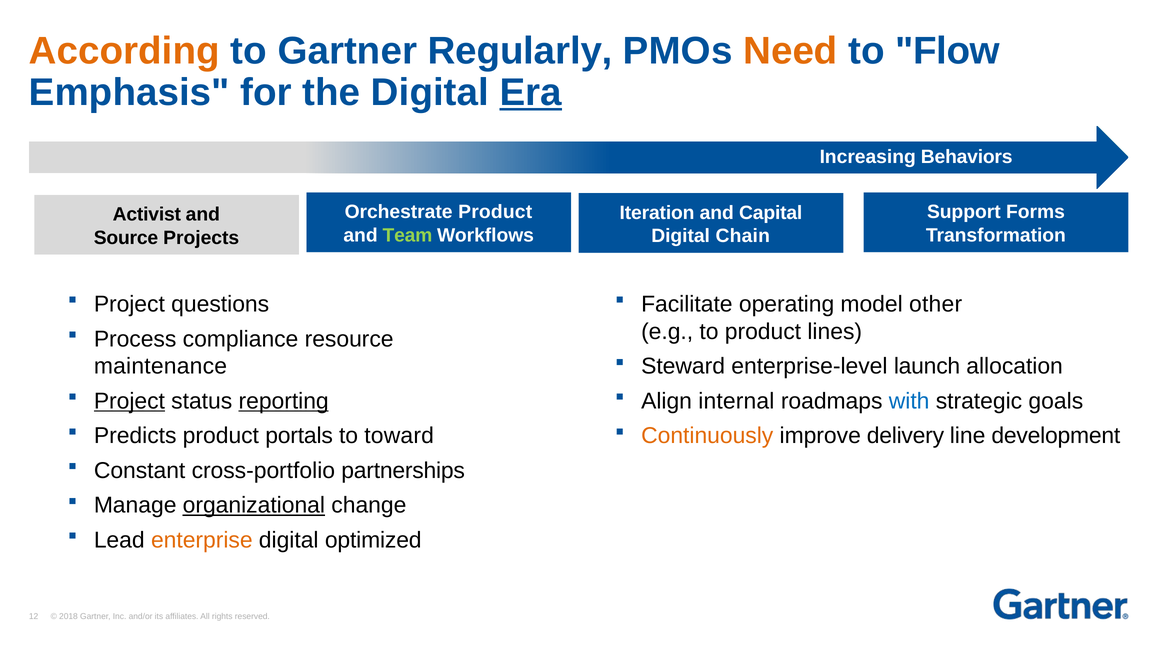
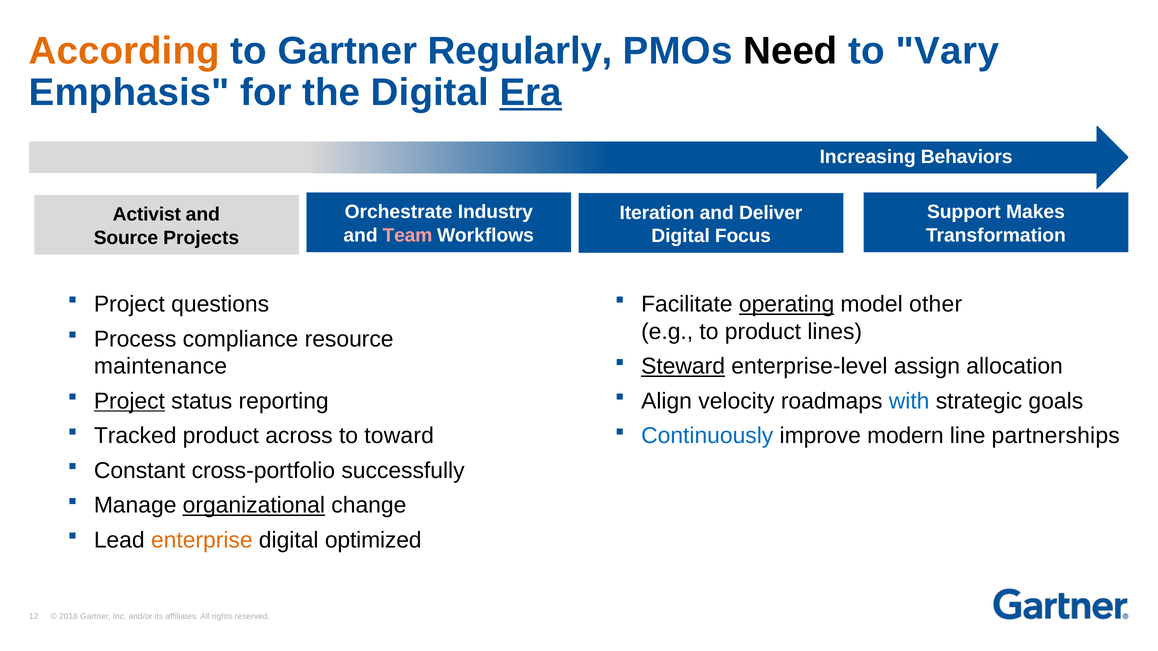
Need colour: orange -> black (790, 51)
Flow: Flow -> Vary (947, 51)
Orchestrate Product: Product -> Industry (495, 212)
Forms: Forms -> Makes (1035, 212)
Capital: Capital -> Deliver (771, 213)
Team colour: light green -> pink (407, 235)
Chain: Chain -> Focus (743, 236)
operating underline: none -> present (787, 304)
Steward underline: none -> present (683, 367)
launch: launch -> assign (927, 367)
reporting underline: present -> none (284, 401)
internal: internal -> velocity (736, 401)
Predicts: Predicts -> Tracked (135, 436)
portals: portals -> across (299, 436)
Continuously colour: orange -> blue (707, 436)
delivery: delivery -> modern (905, 436)
development: development -> partnerships (1056, 436)
partnerships: partnerships -> successfully (403, 471)
